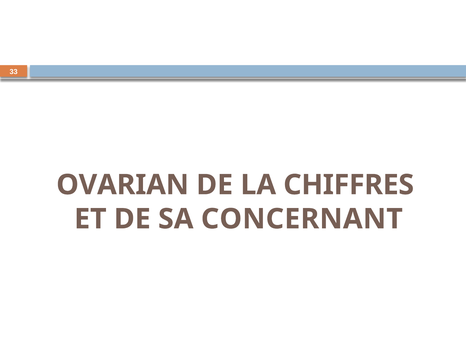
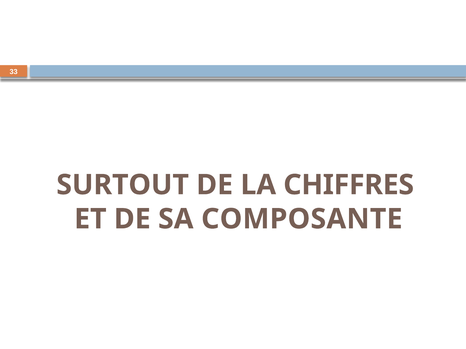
OVARIAN: OVARIAN -> SURTOUT (123, 185)
CONCERNANT: CONCERNANT -> COMPOSANTE (302, 219)
